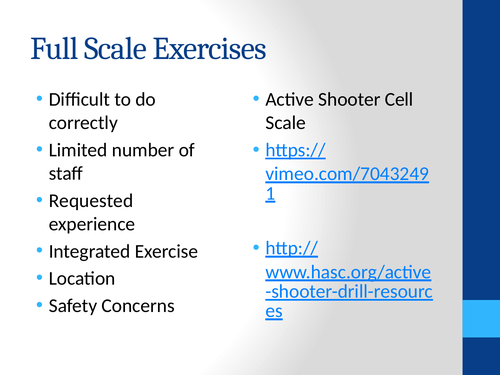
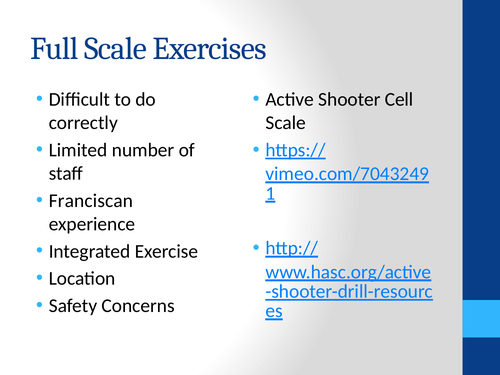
Requested: Requested -> Franciscan (91, 201)
